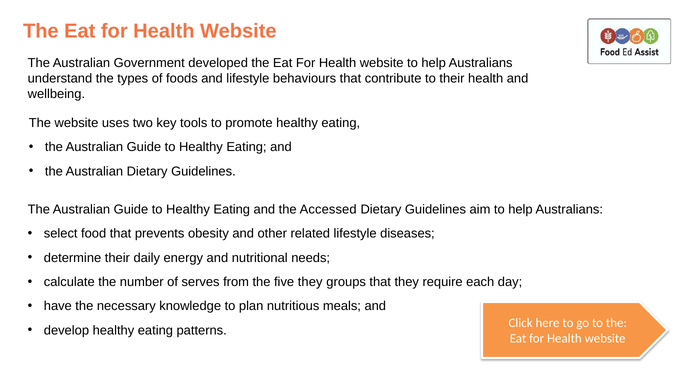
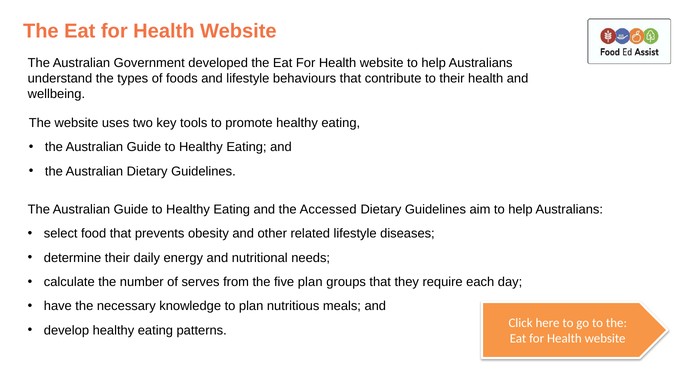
five they: they -> plan (310, 282)
